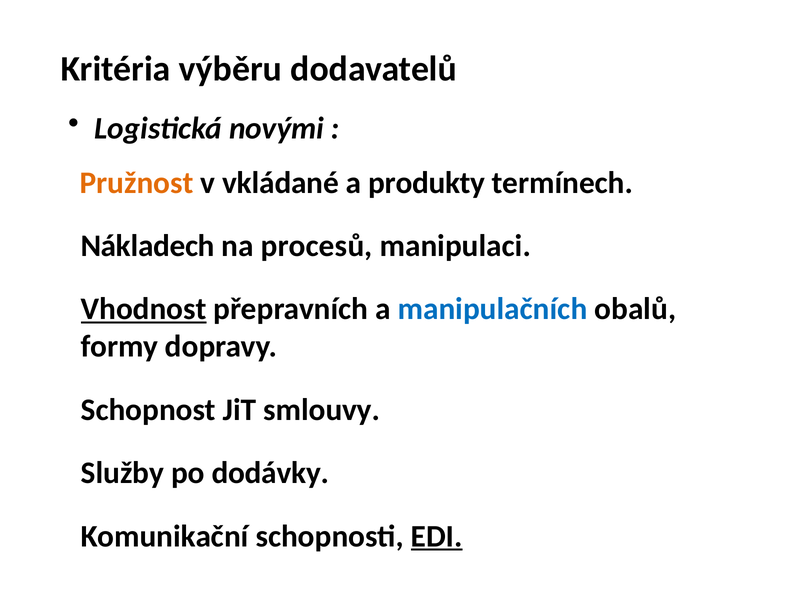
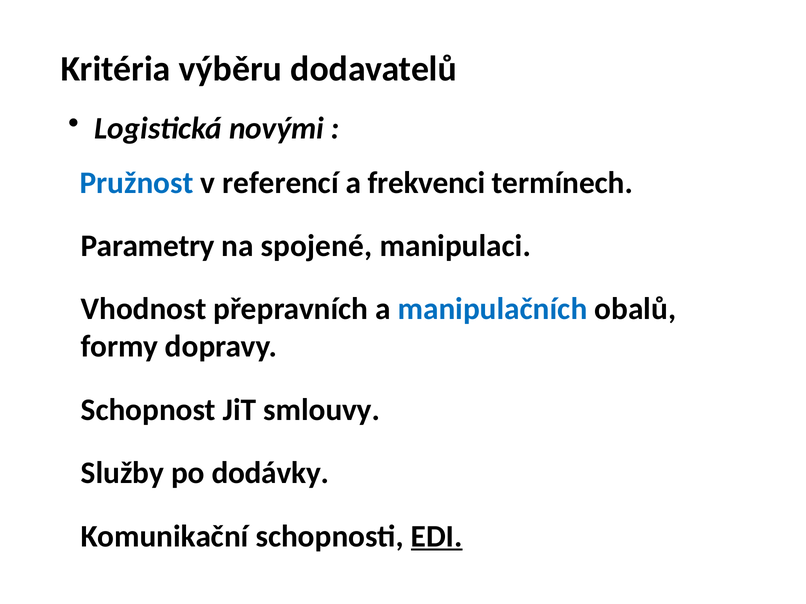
Pružnost colour: orange -> blue (137, 183)
vkládané: vkládané -> referencí (280, 183)
produkty: produkty -> frekvenci (427, 183)
Nákladech: Nákladech -> Parametry (148, 246)
procesů: procesů -> spojené (317, 246)
Vhodnost underline: present -> none (144, 309)
